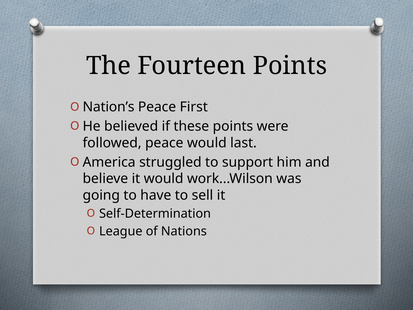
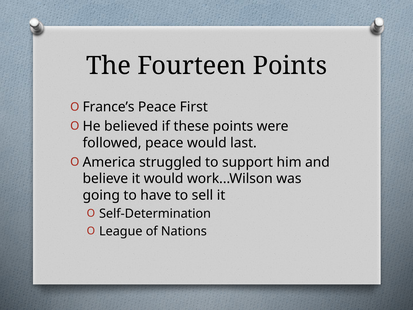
Nation’s: Nation’s -> France’s (109, 107)
